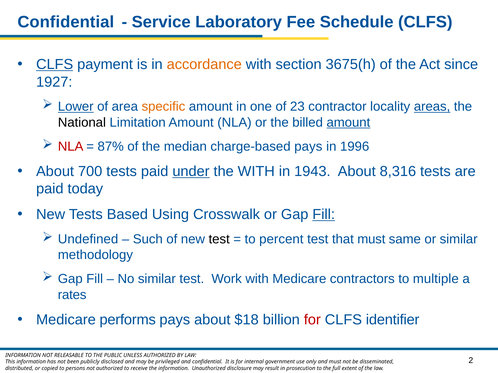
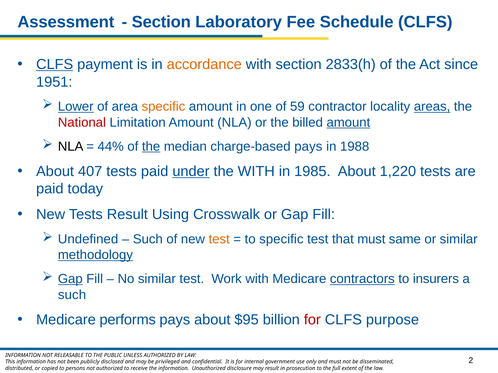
Confidential: Confidential -> Assessment (66, 22)
Service: Service -> Section (161, 22)
3675(h: 3675(h -> 2833(h (351, 65)
1927: 1927 -> 1951 (54, 82)
23: 23 -> 59 (297, 107)
National colour: black -> red (82, 123)
NLA colour: red -> black (71, 147)
87%: 87% -> 44% (111, 147)
the underline: none -> present (151, 147)
1996: 1996 -> 1988 (355, 147)
700: 700 -> 407 (90, 172)
1943: 1943 -> 1985 (312, 172)
8,316: 8,316 -> 1,220 (398, 172)
Tests Based: Based -> Result (127, 215)
Fill underline: present -> none (324, 215)
test colour: black -> orange (219, 240)
to percent: percent -> specific (281, 240)
methodology underline: none -> present (95, 255)
Gap underline: none -> present (70, 279)
contractors underline: none -> present (362, 279)
multiple: multiple -> insurers (436, 279)
rates: rates -> such (72, 295)
$18: $18 -> $95 (247, 320)
identifier: identifier -> purpose (393, 320)
